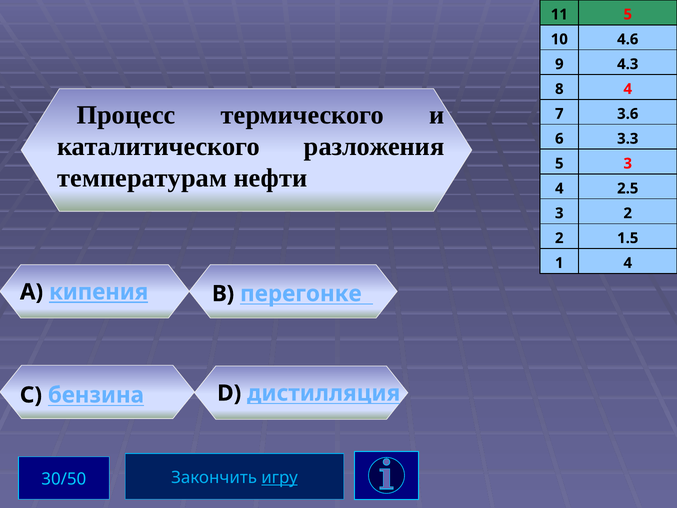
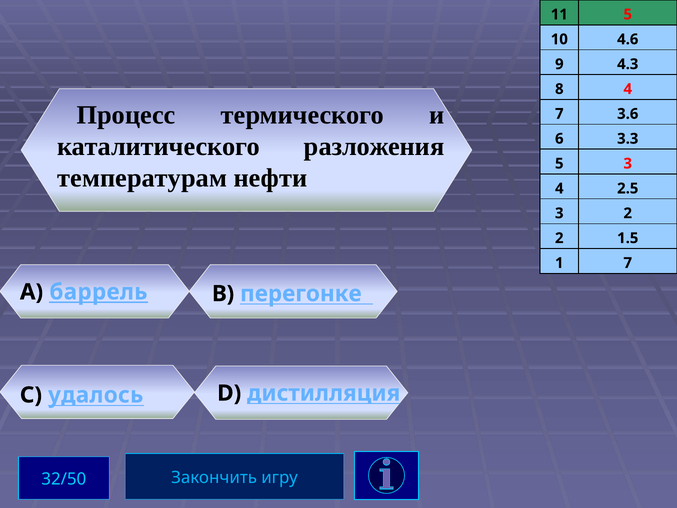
1 4: 4 -> 7 (628, 263)
кипения: кипения -> баррель (98, 292)
бензина: бензина -> удалось (96, 395)
30/50: 30/50 -> 32/50 (64, 479)
игру underline: present -> none (280, 477)
